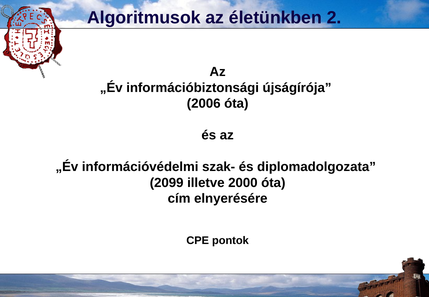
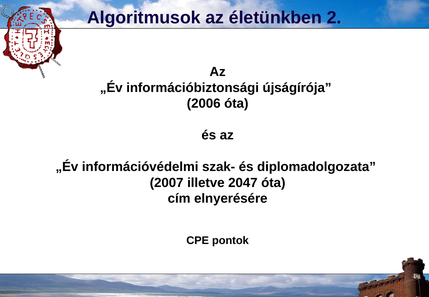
2099: 2099 -> 2007 (167, 183)
2000: 2000 -> 2047 (243, 183)
